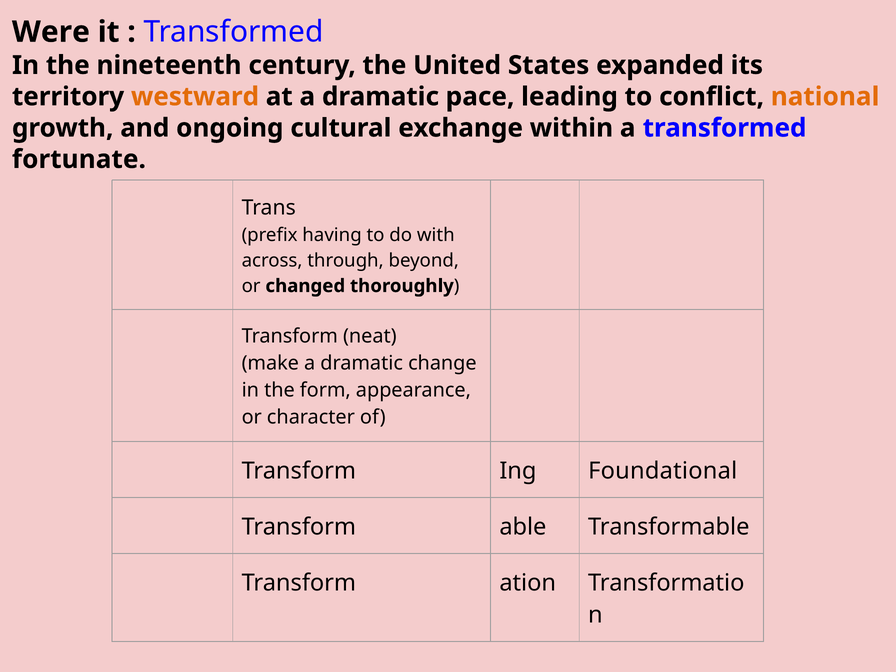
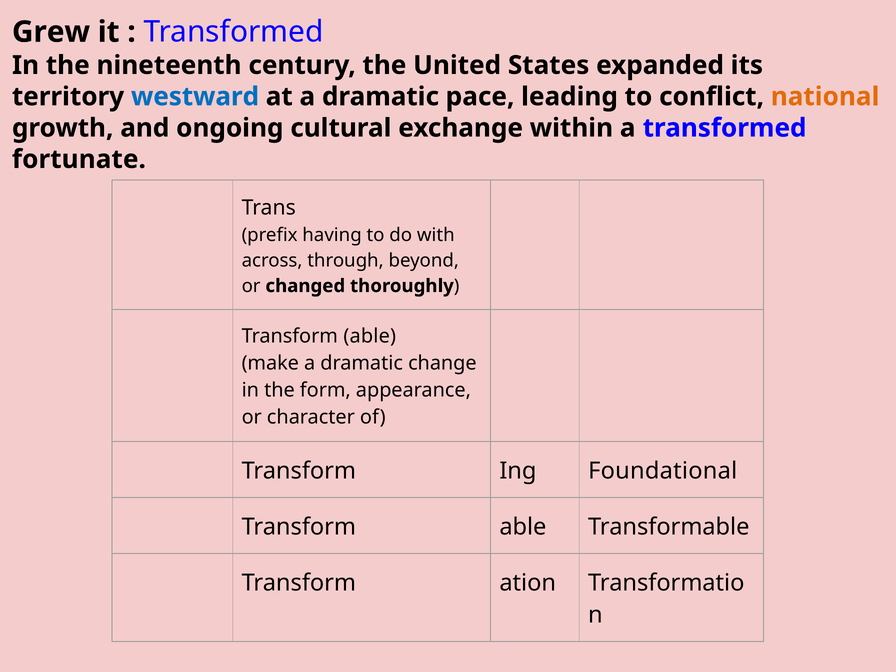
Were: Were -> Grew (51, 32)
westward colour: orange -> blue (195, 97)
neat: neat -> able (370, 336)
